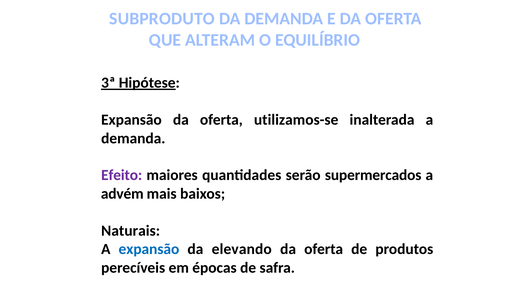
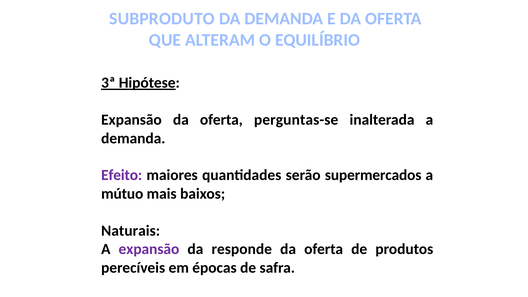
utilizamos-se: utilizamos-se -> perguntas-se (296, 120)
advém: advém -> mútuo (122, 194)
expansão colour: blue -> purple (149, 249)
elevando: elevando -> responde (242, 249)
